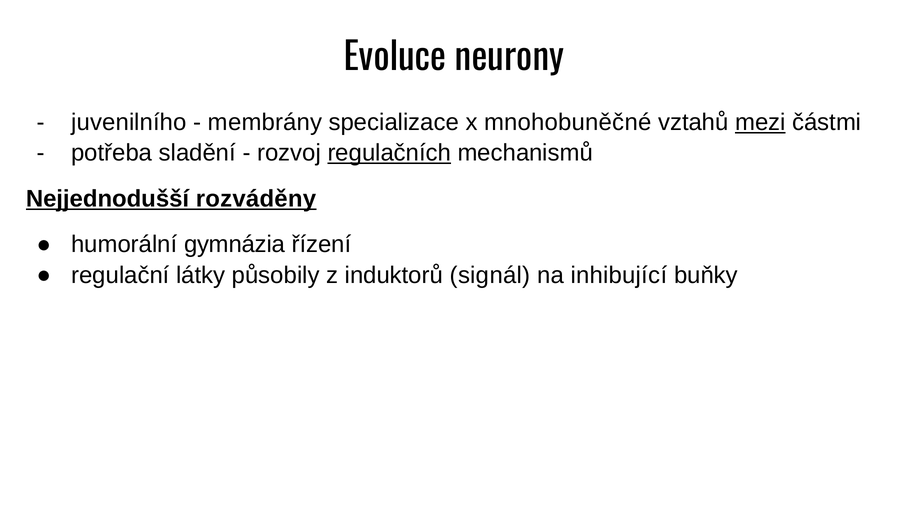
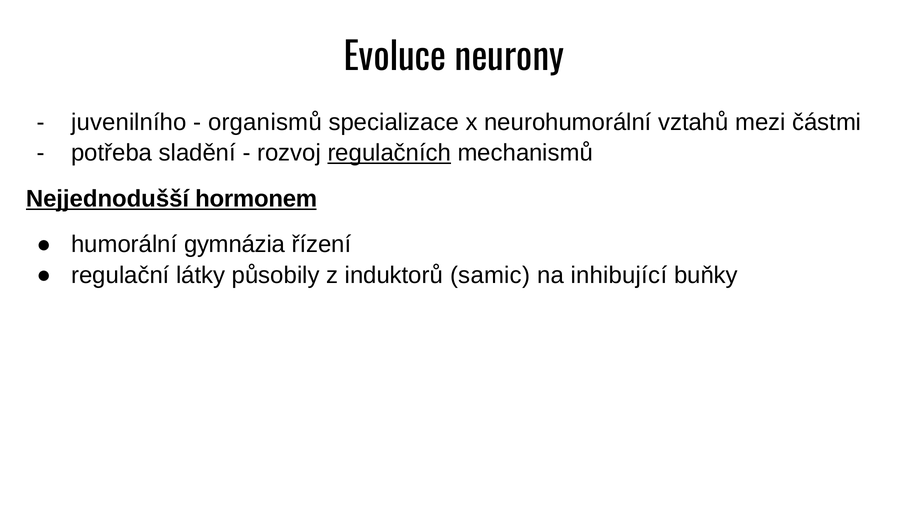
membrány: membrány -> organismů (265, 122)
mnohobuněčné: mnohobuněčné -> neurohumorální (568, 122)
mezi underline: present -> none (760, 122)
rozváděny: rozváděny -> hormonem (256, 199)
signál: signál -> samic (490, 275)
